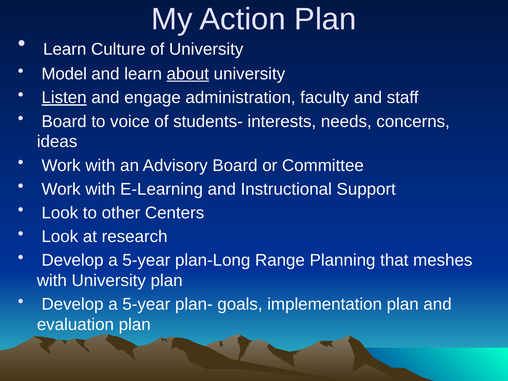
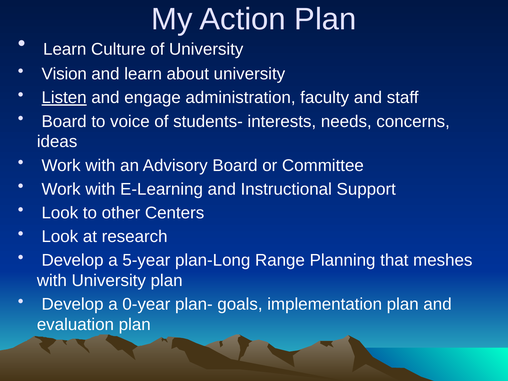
Model: Model -> Vision (64, 74)
about underline: present -> none (188, 74)
5-year: 5-year -> 0-year (146, 304)
